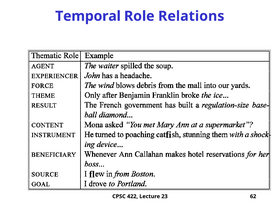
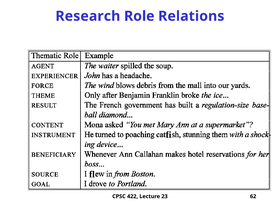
Temporal: Temporal -> Research (88, 16)
